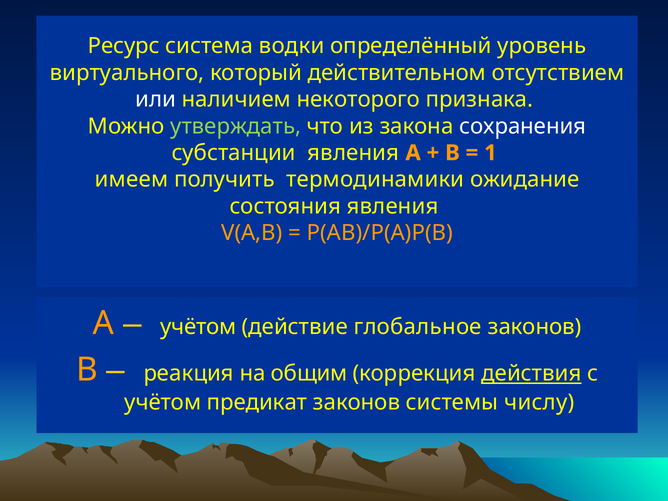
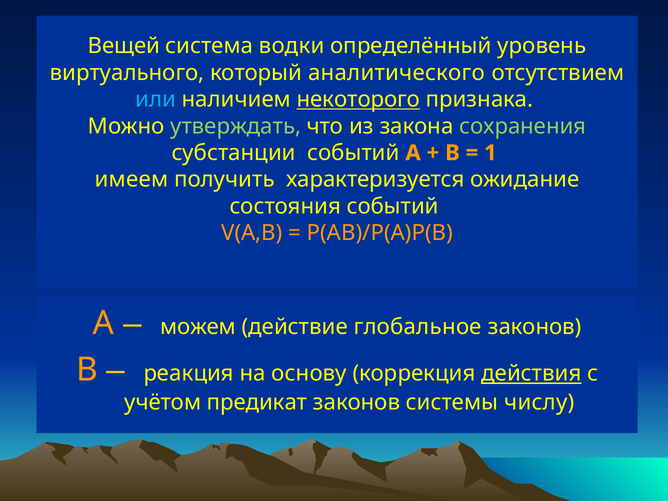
Ресурс: Ресурс -> Вещей (124, 46)
действительном: действительном -> аналитического (397, 73)
или colour: white -> light blue (156, 99)
некоторого underline: none -> present (358, 99)
сохранения colour: white -> light green (523, 126)
субстанции явления: явления -> событий (353, 153)
термодинамики: термодинамики -> характеризуется (375, 180)
состояния явления: явления -> событий (393, 206)
учётом: учётом -> можем (198, 327)
общим: общим -> основу (309, 374)
